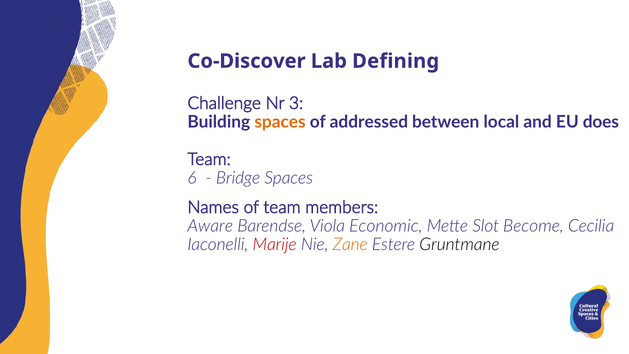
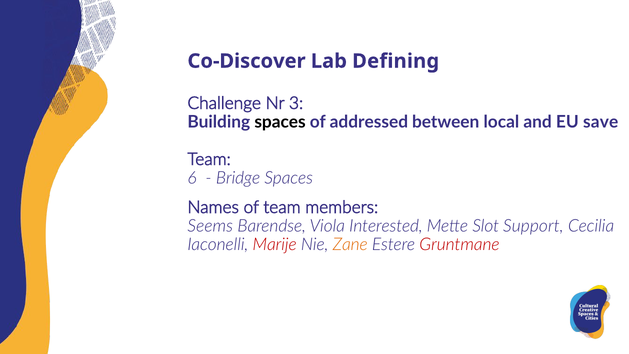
spaces colour: orange -> black (280, 122)
does: does -> save (601, 122)
Aware: Aware -> Seems (210, 226)
Economic: Economic -> Interested (386, 226)
Become: Become -> Support (533, 226)
Gruntmane colour: black -> red (459, 245)
